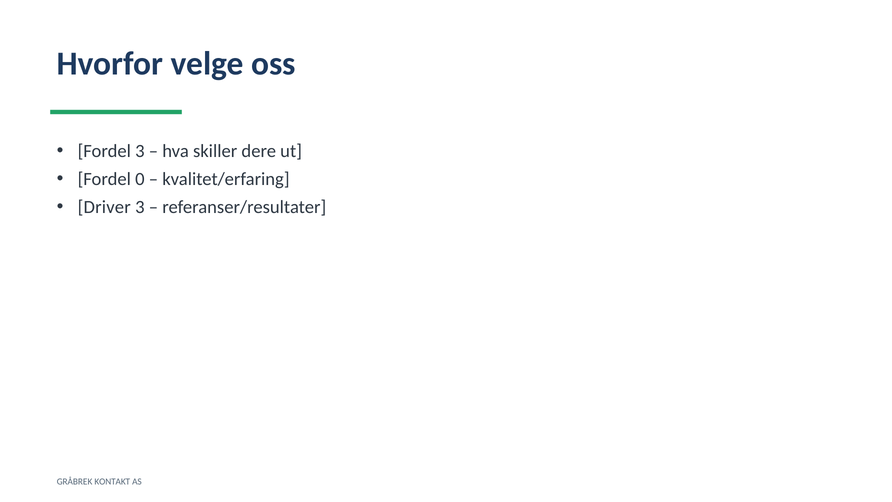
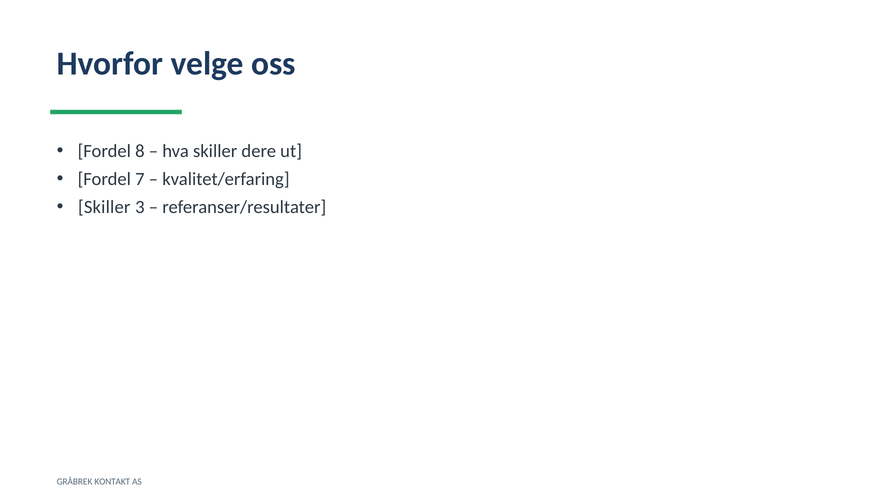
Fordel 3: 3 -> 8 (140, 151)
0: 0 -> 7 (140, 179)
Driver: Driver -> Skiller (104, 207)
